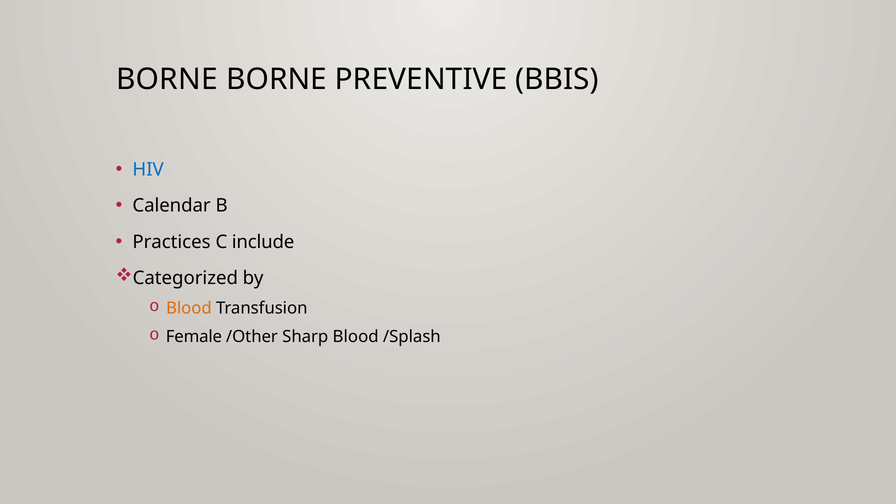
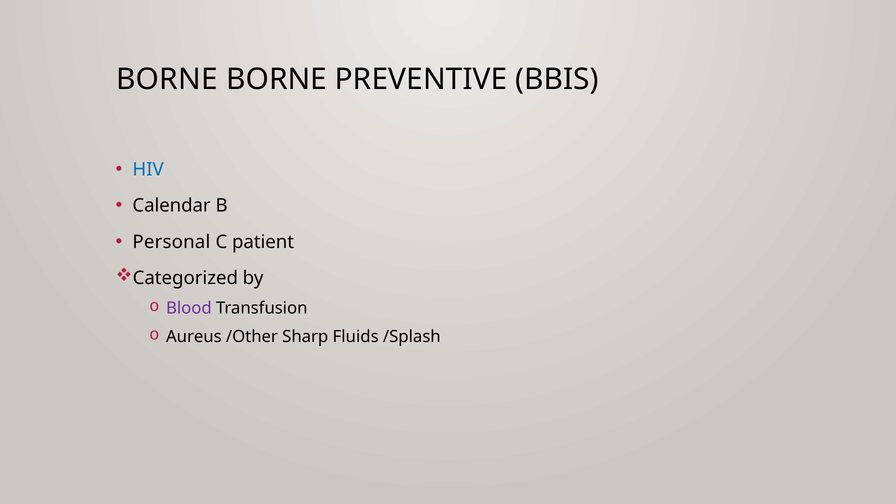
Practices: Practices -> Personal (171, 242)
include: include -> patient (263, 242)
Blood colour: orange -> purple (189, 308)
Female: Female -> Aureus (194, 337)
Sharp Blood: Blood -> Fluids (356, 337)
